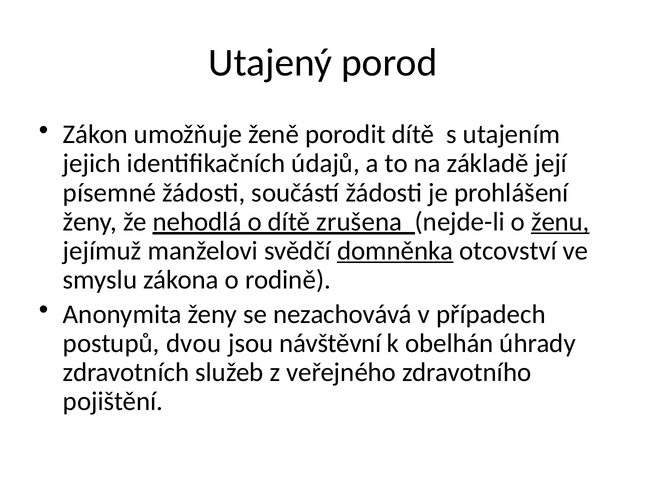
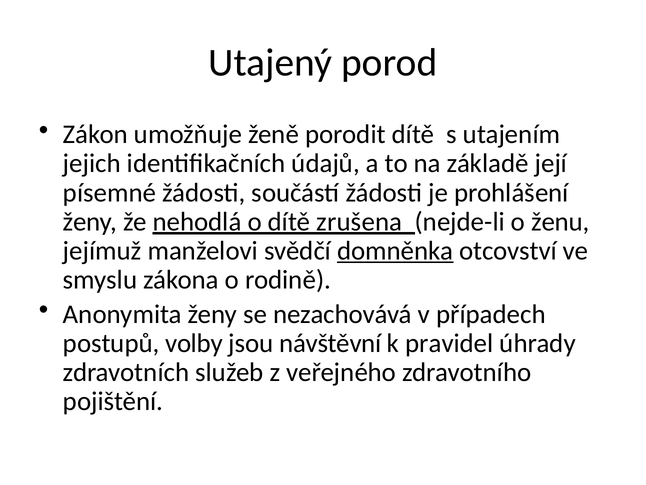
ženu underline: present -> none (560, 222)
dvou: dvou -> volby (194, 343)
obelhán: obelhán -> pravidel (449, 343)
